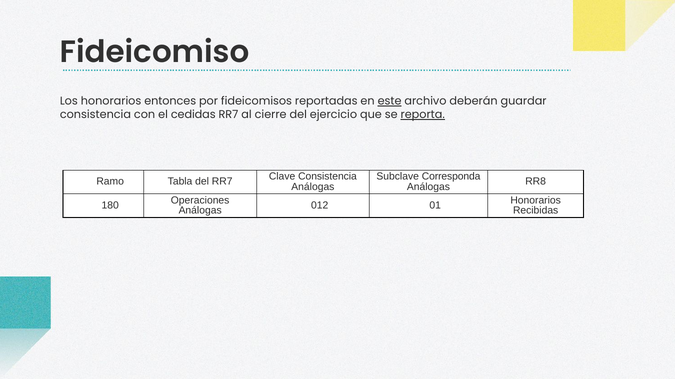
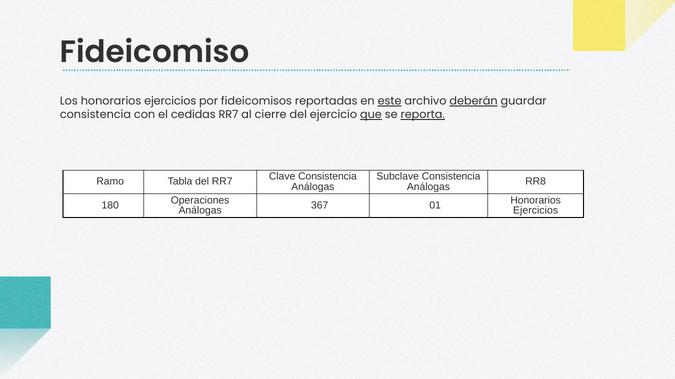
Los honorarios entonces: entonces -> ejercicios (170, 101)
deberán underline: none -> present (474, 101)
que underline: none -> present (371, 115)
Subclave Corresponda: Corresponda -> Consistencia (451, 177)
012: 012 -> 367 (320, 206)
Recibidas: Recibidas -> Ejercicios (536, 211)
